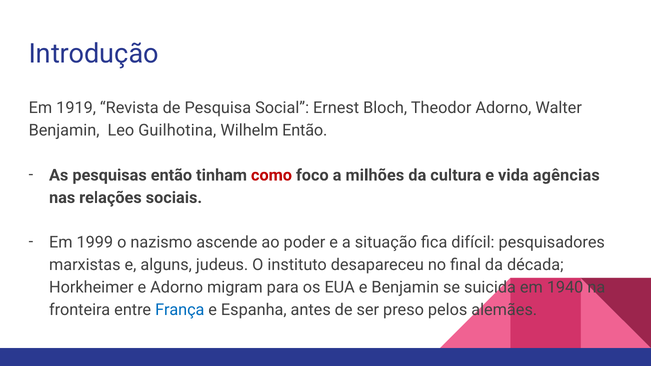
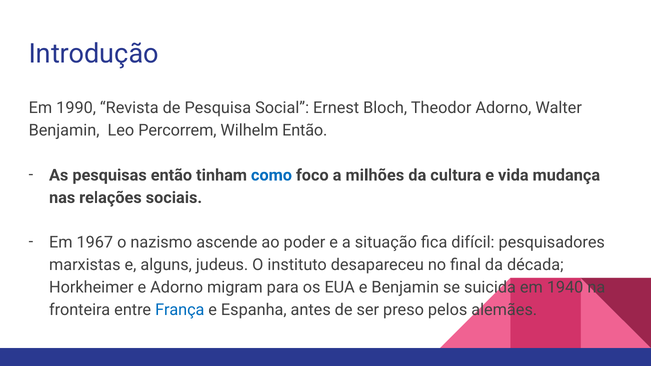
1919: 1919 -> 1990 (76, 108)
Guilhotina: Guilhotina -> Percorrem (177, 130)
como colour: red -> blue (271, 175)
agências: agências -> mudança (566, 175)
1999: 1999 -> 1967 (95, 243)
